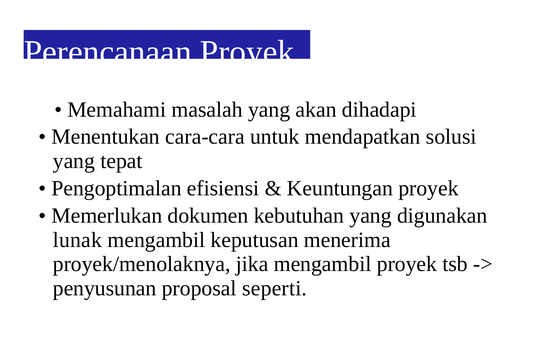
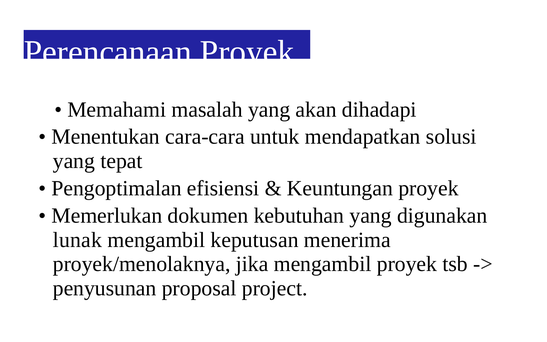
seperti: seperti -> project (275, 288)
